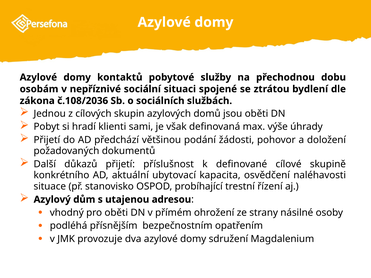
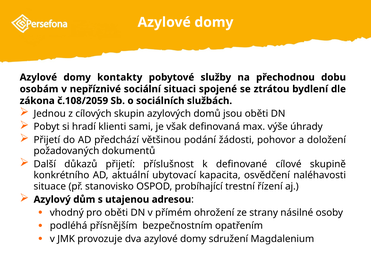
kontaktů: kontaktů -> kontakty (120, 77)
č.108/2036: č.108/2036 -> č.108/2059 (83, 101)
